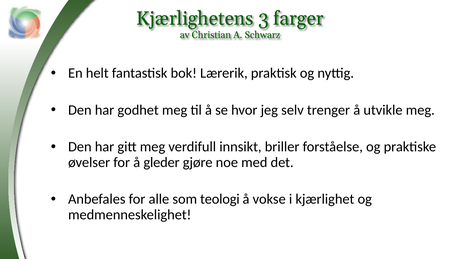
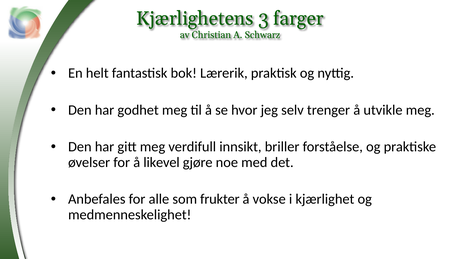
gleder: gleder -> likevel (162, 162)
teologi: teologi -> frukter (220, 199)
